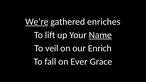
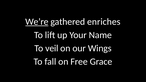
Name underline: present -> none (100, 35)
Enrich: Enrich -> Wings (100, 48)
Ever: Ever -> Free (79, 62)
